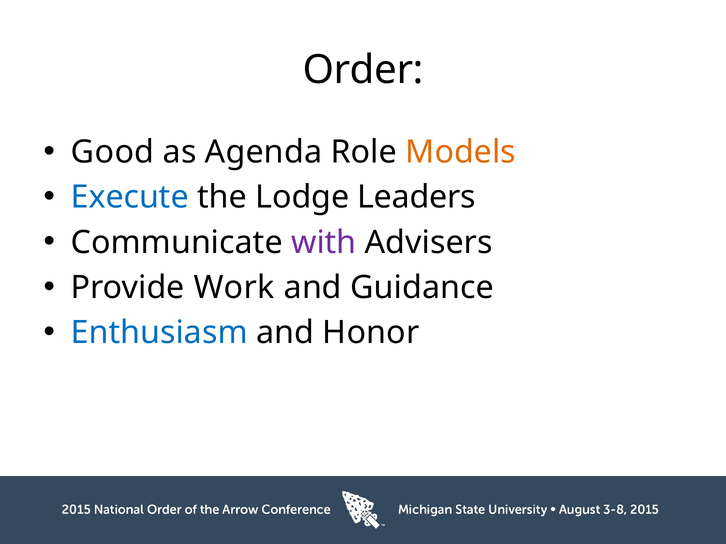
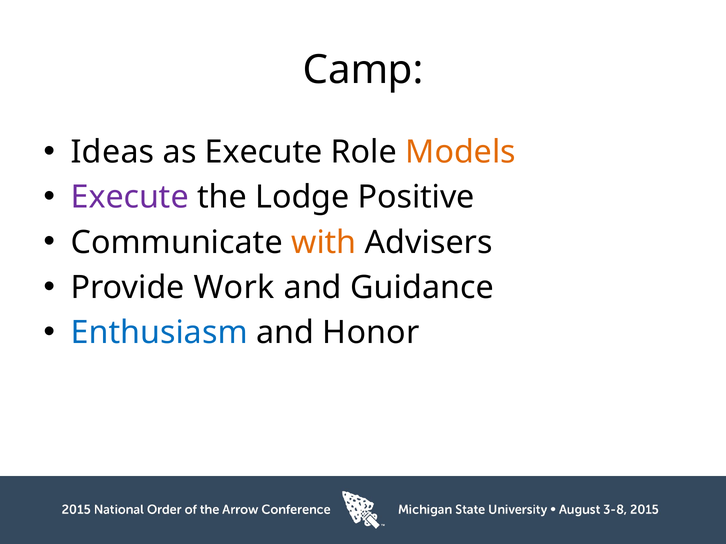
Order: Order -> Camp (363, 70)
Good: Good -> Ideas (113, 152)
as Agenda: Agenda -> Execute (264, 152)
Execute colour: blue -> purple (130, 197)
Leaders: Leaders -> Positive (416, 197)
with colour: purple -> orange (324, 243)
